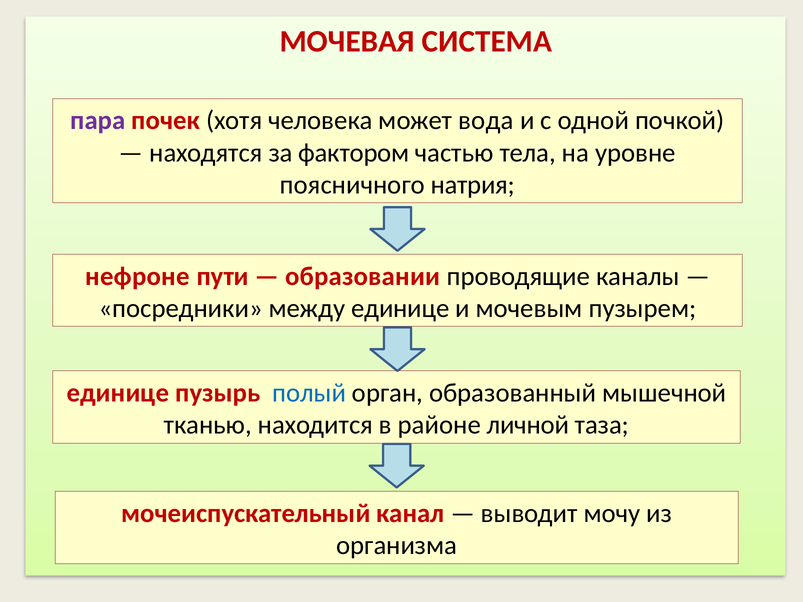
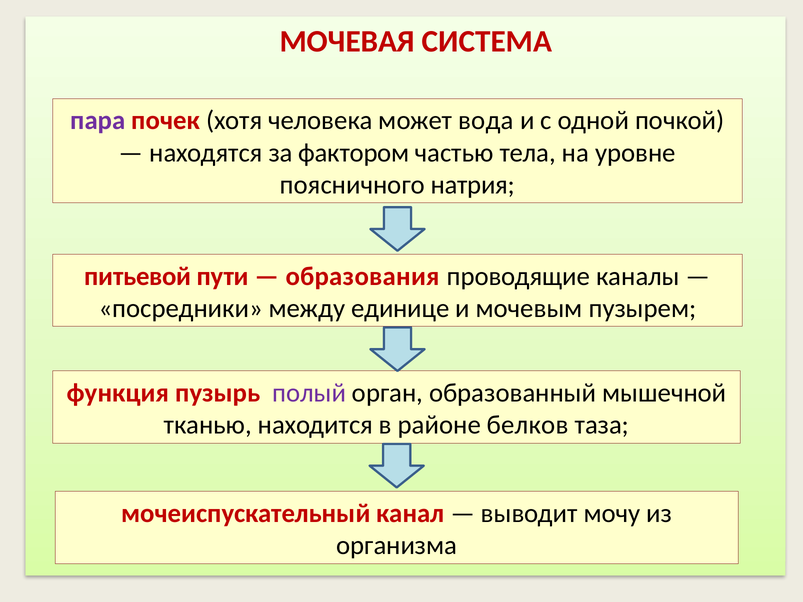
нефроне: нефроне -> питьевой (138, 276)
образовании: образовании -> образования (363, 276)
единице: единице -> функция (118, 393)
полый colour: blue -> purple (309, 393)
личной: личной -> белков (528, 425)
